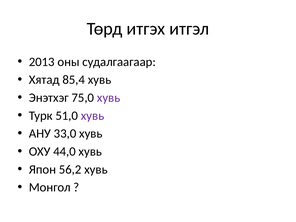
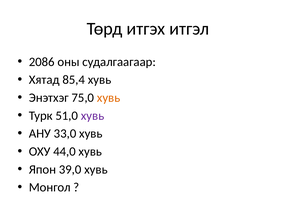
2013: 2013 -> 2086 (42, 62)
хувь colour: purple -> orange (109, 98)
56,2: 56,2 -> 39,0 (70, 169)
